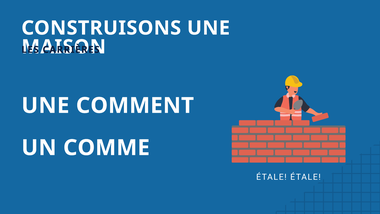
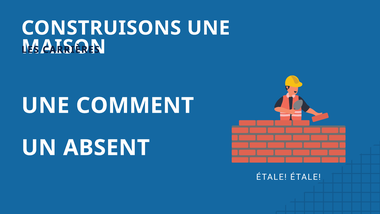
COMME: COMME -> ABSENT (106, 148)
